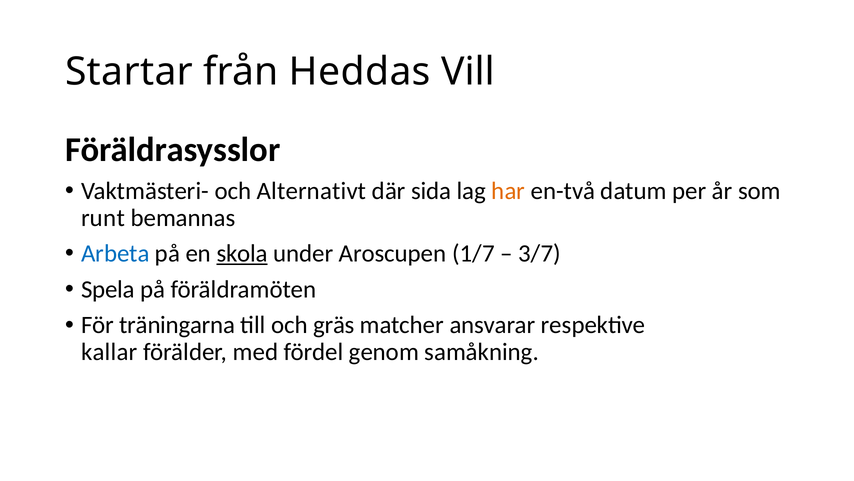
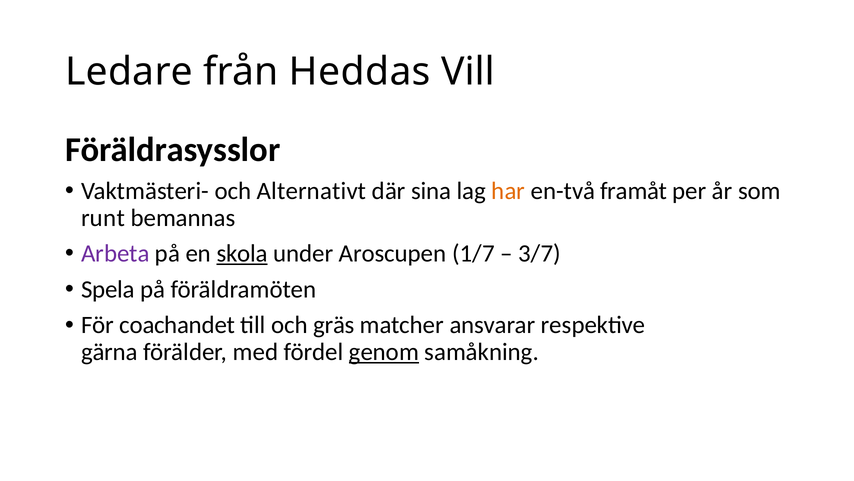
Startar: Startar -> Ledare (129, 72)
sida: sida -> sina (431, 191)
datum: datum -> framåt (634, 191)
Arbeta colour: blue -> purple (115, 253)
träningarna: träningarna -> coachandet (177, 325)
kallar: kallar -> gärna (109, 352)
genom underline: none -> present (384, 352)
